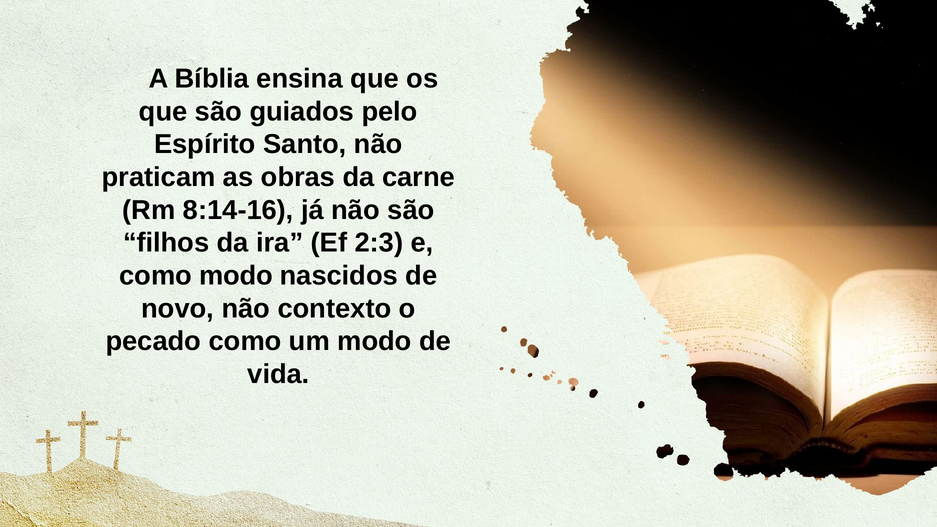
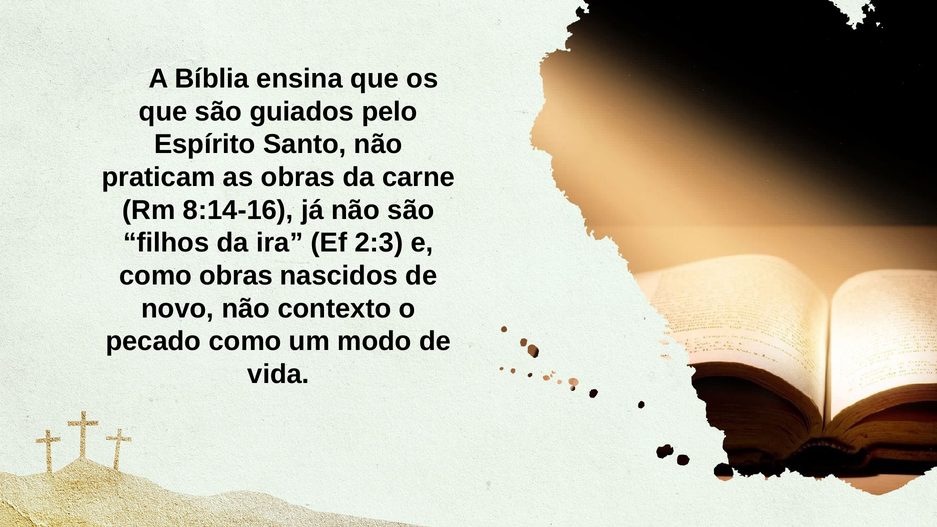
como modo: modo -> obras (236, 276)
